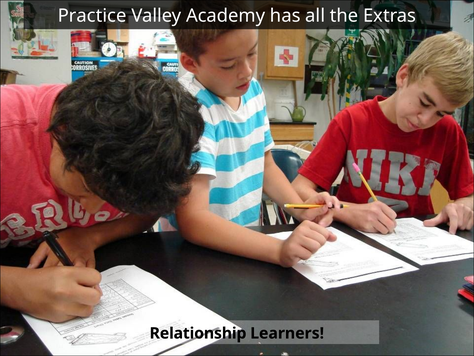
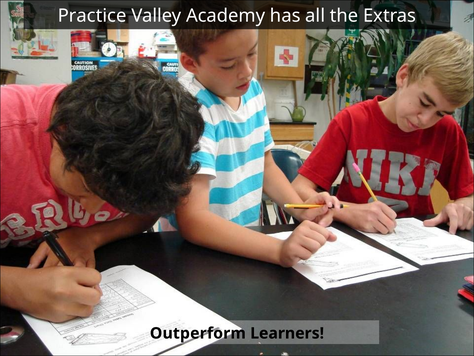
Relationship: Relationship -> Outperform (198, 333)
